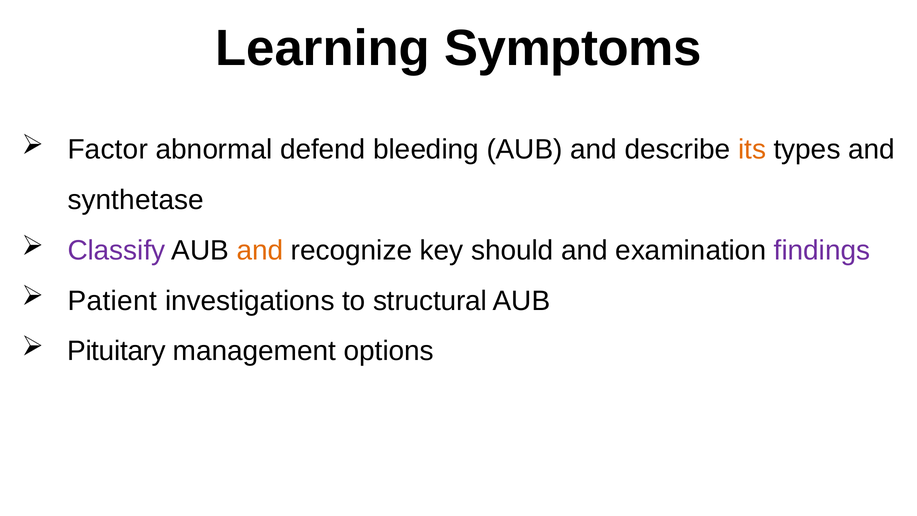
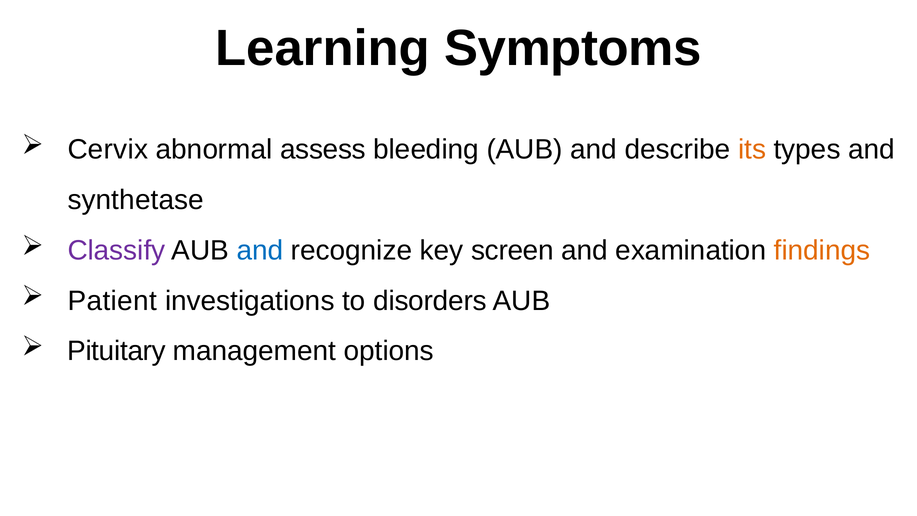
Factor: Factor -> Cervix (108, 150)
defend: defend -> assess (323, 150)
and colour: orange -> blue (260, 250)
should: should -> screen (512, 250)
findings colour: purple -> orange (822, 250)
structural: structural -> disorders (430, 301)
